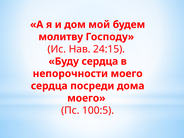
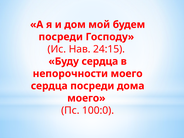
молитву: молитву -> посреди (61, 37)
100:5: 100:5 -> 100:0 (98, 110)
